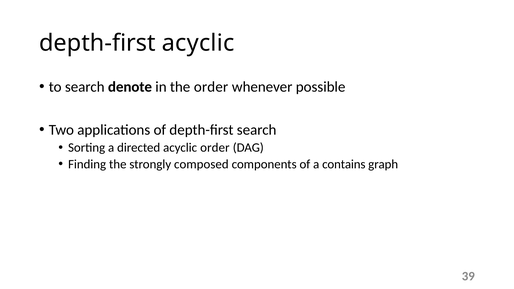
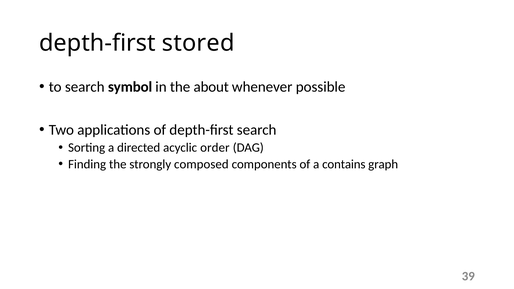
depth-first acyclic: acyclic -> stored (198, 43)
denote: denote -> symbol (130, 87)
the order: order -> about (211, 87)
